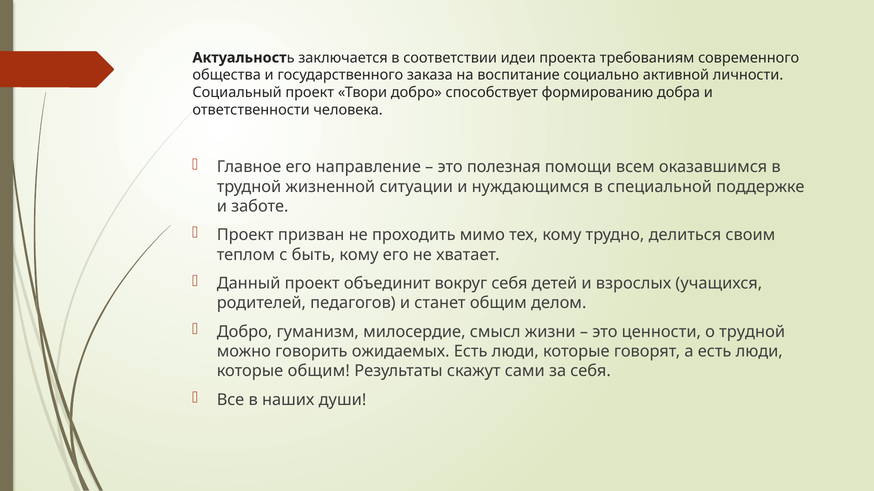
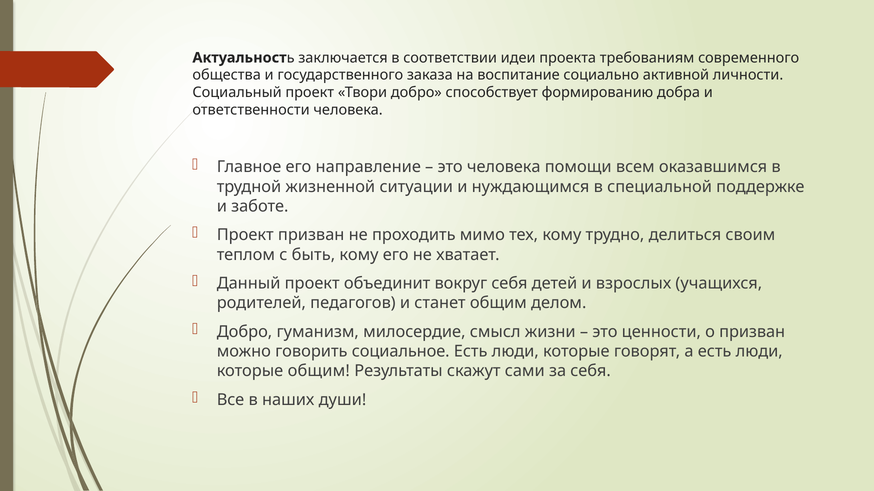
это полезная: полезная -> человека (504, 167)
о трудной: трудной -> призван (752, 332)
ожидаемых: ожидаемых -> социальное (401, 352)
